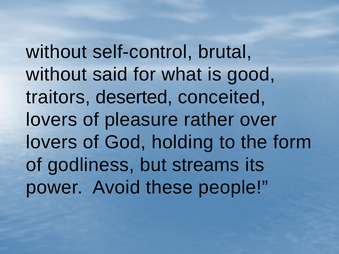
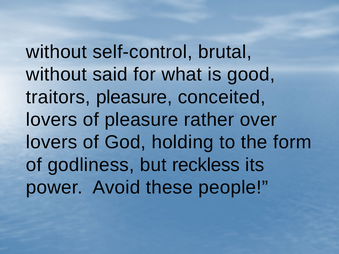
traitors deserted: deserted -> pleasure (134, 97)
streams: streams -> reckless (206, 165)
